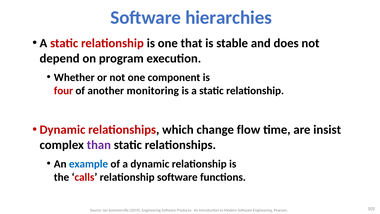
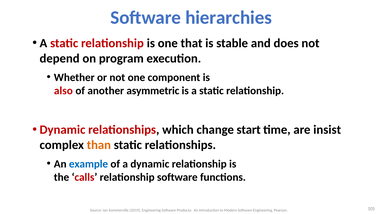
four: four -> also (63, 91)
monitoring: monitoring -> asymmetric (153, 91)
flow: flow -> start (249, 130)
than colour: purple -> orange (99, 145)
